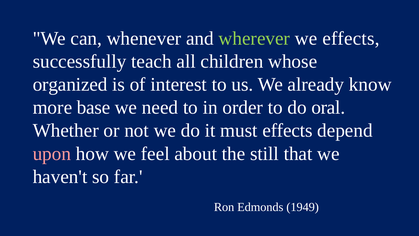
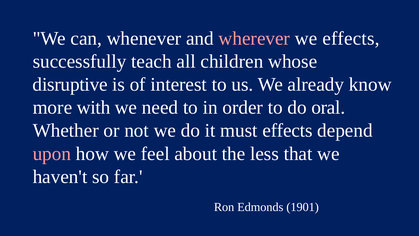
wherever colour: light green -> pink (254, 38)
organized: organized -> disruptive (70, 84)
base: base -> with (94, 107)
still: still -> less (265, 153)
1949: 1949 -> 1901 (303, 207)
